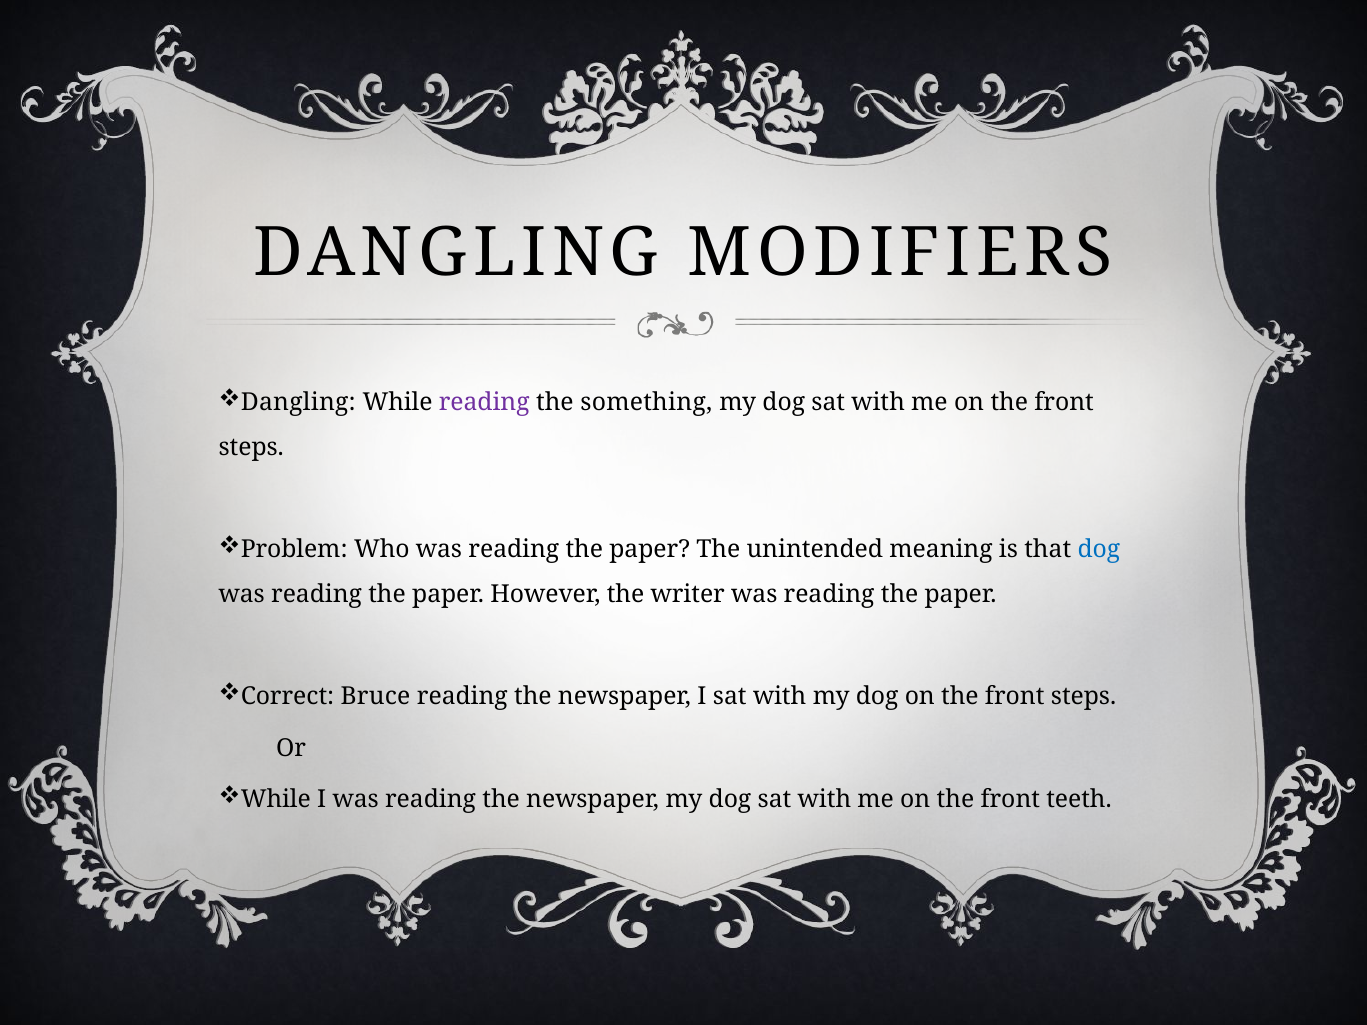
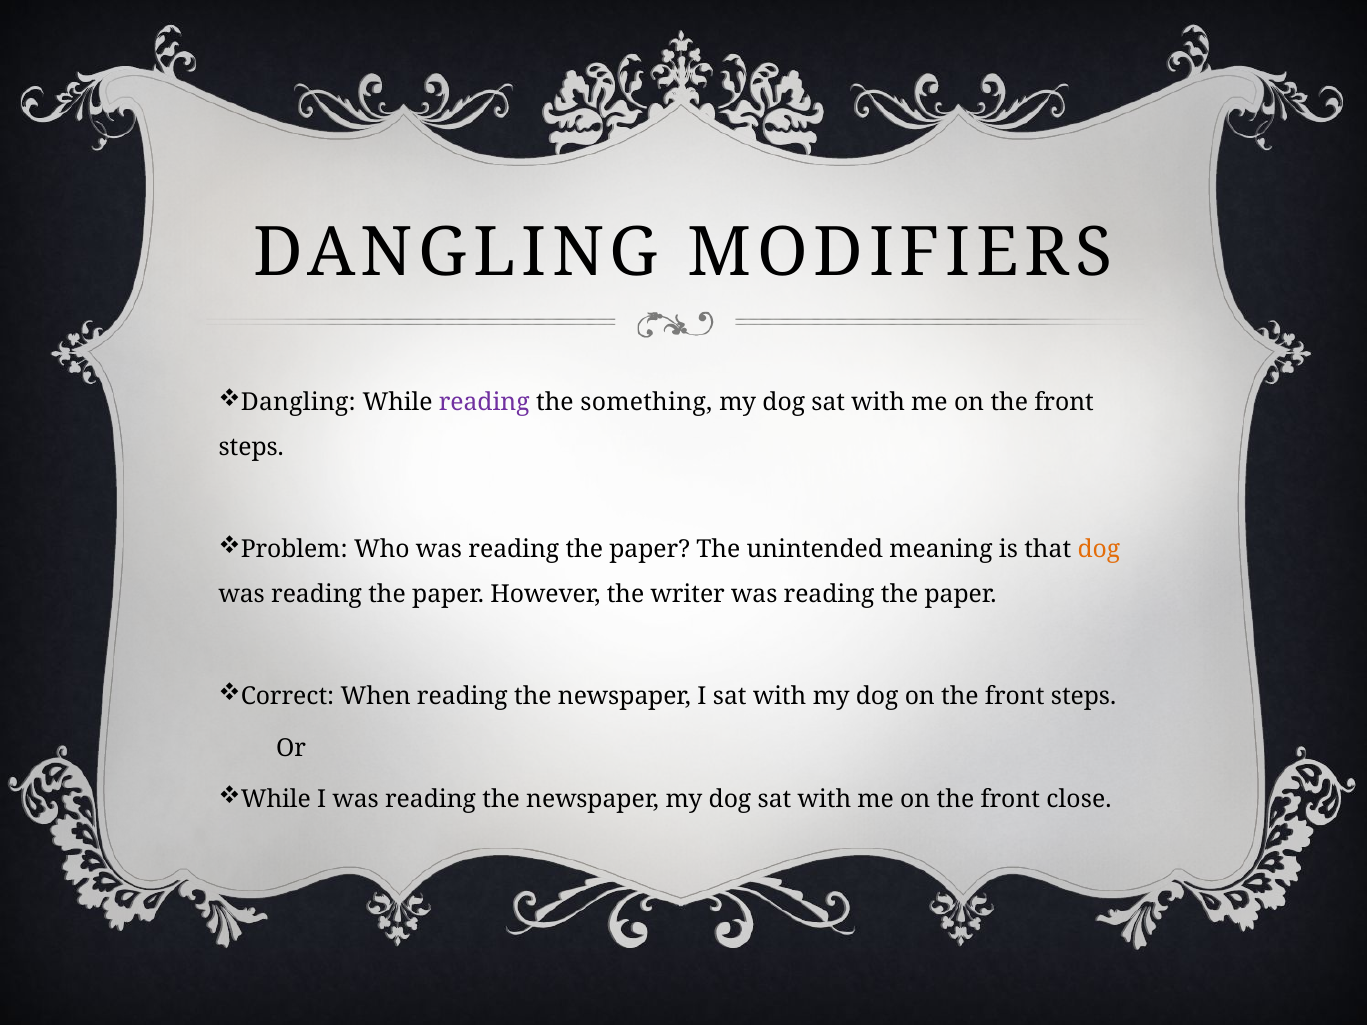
dog colour: blue -> orange (1099, 550)
Bruce: Bruce -> When (376, 697)
teeth: teeth -> close (1079, 799)
